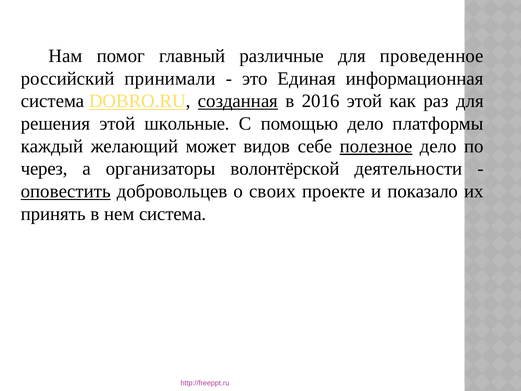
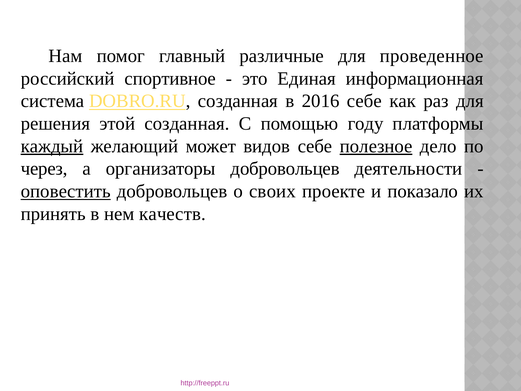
принимали: принимали -> спортивное (170, 78)
созданная underline: present -> none (238, 101)
2016 этой: этой -> себе (364, 101)
этой школьные: школьные -> созданная (187, 124)
помощью дело: дело -> году (366, 124)
каждый underline: none -> present (52, 146)
организаторы волонтёрской: волонтёрской -> добровольцев (285, 169)
нем система: система -> качеств (173, 214)
